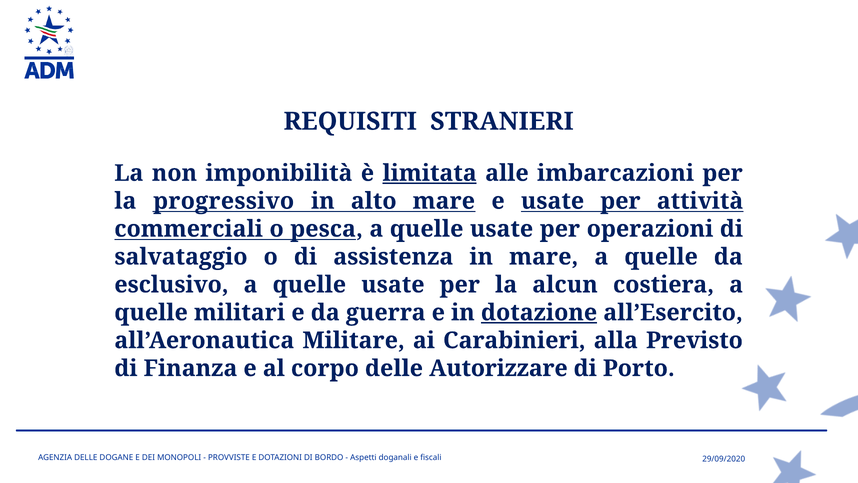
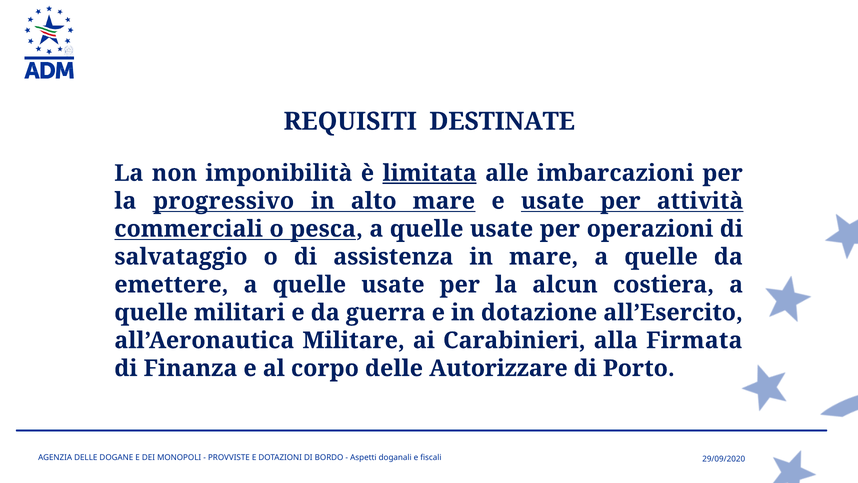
STRANIERI: STRANIERI -> DESTINATE (502, 121)
esclusivo: esclusivo -> emettere (171, 285)
dotazione underline: present -> none (539, 312)
Previsto: Previsto -> Firmata (694, 340)
